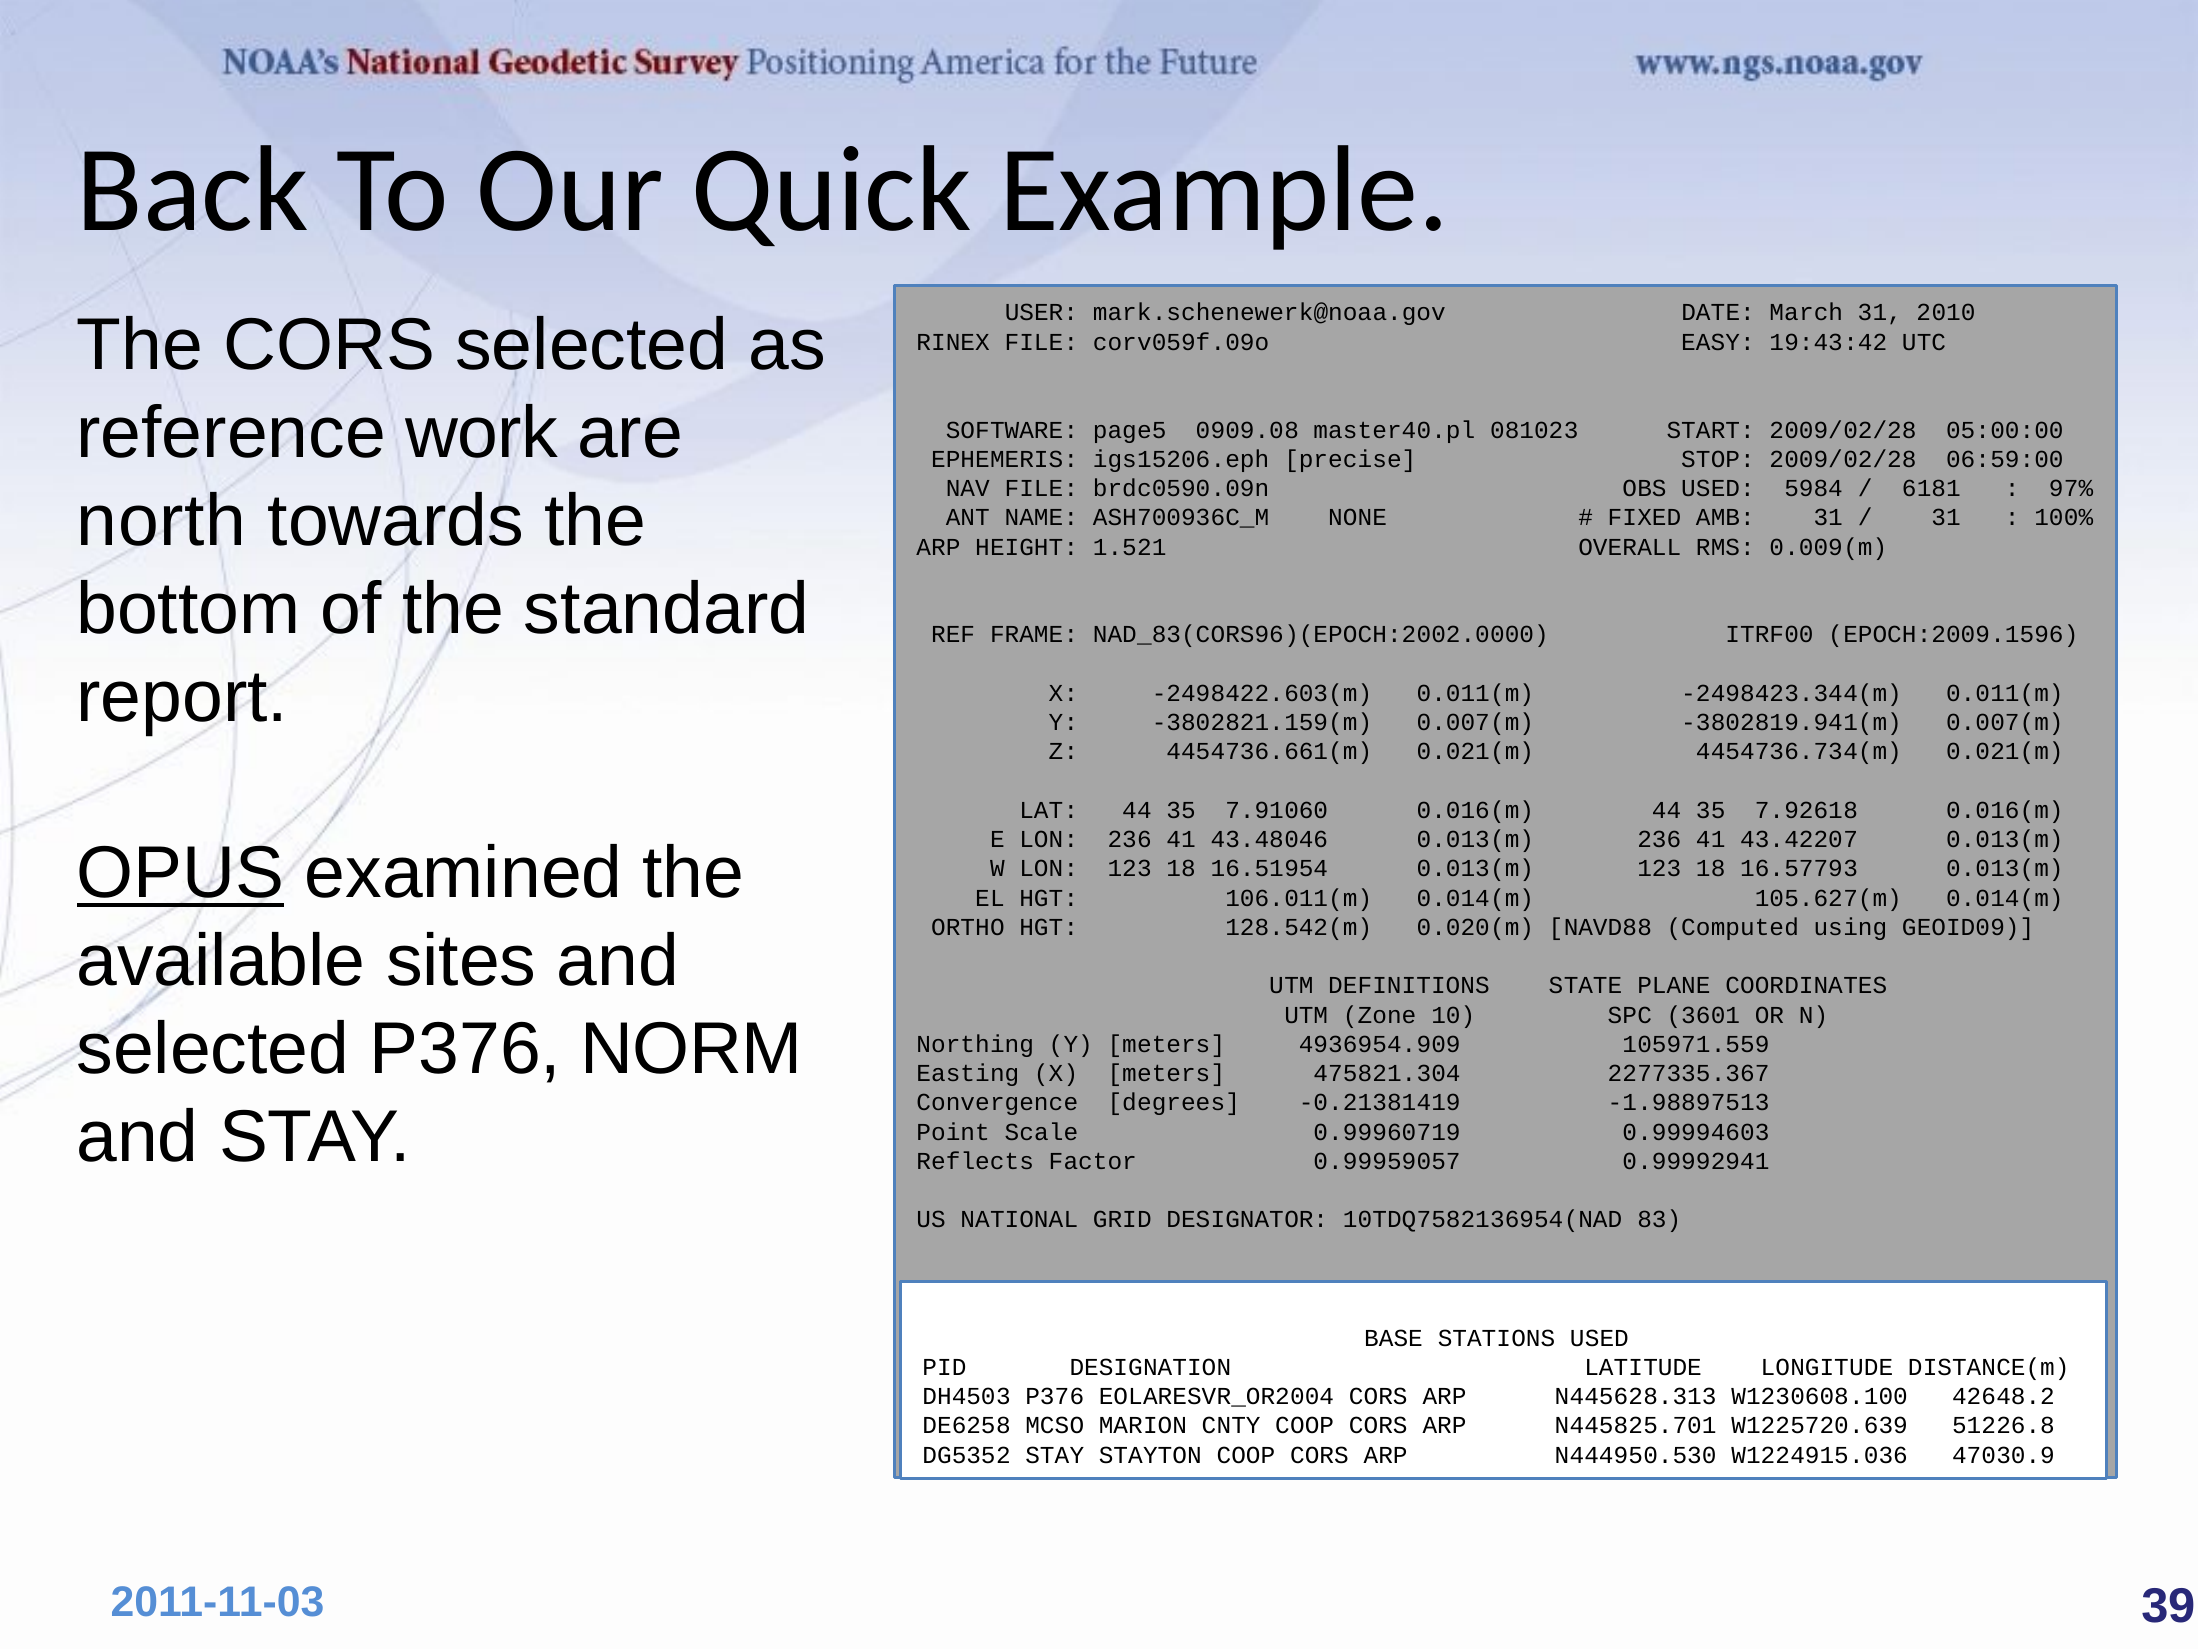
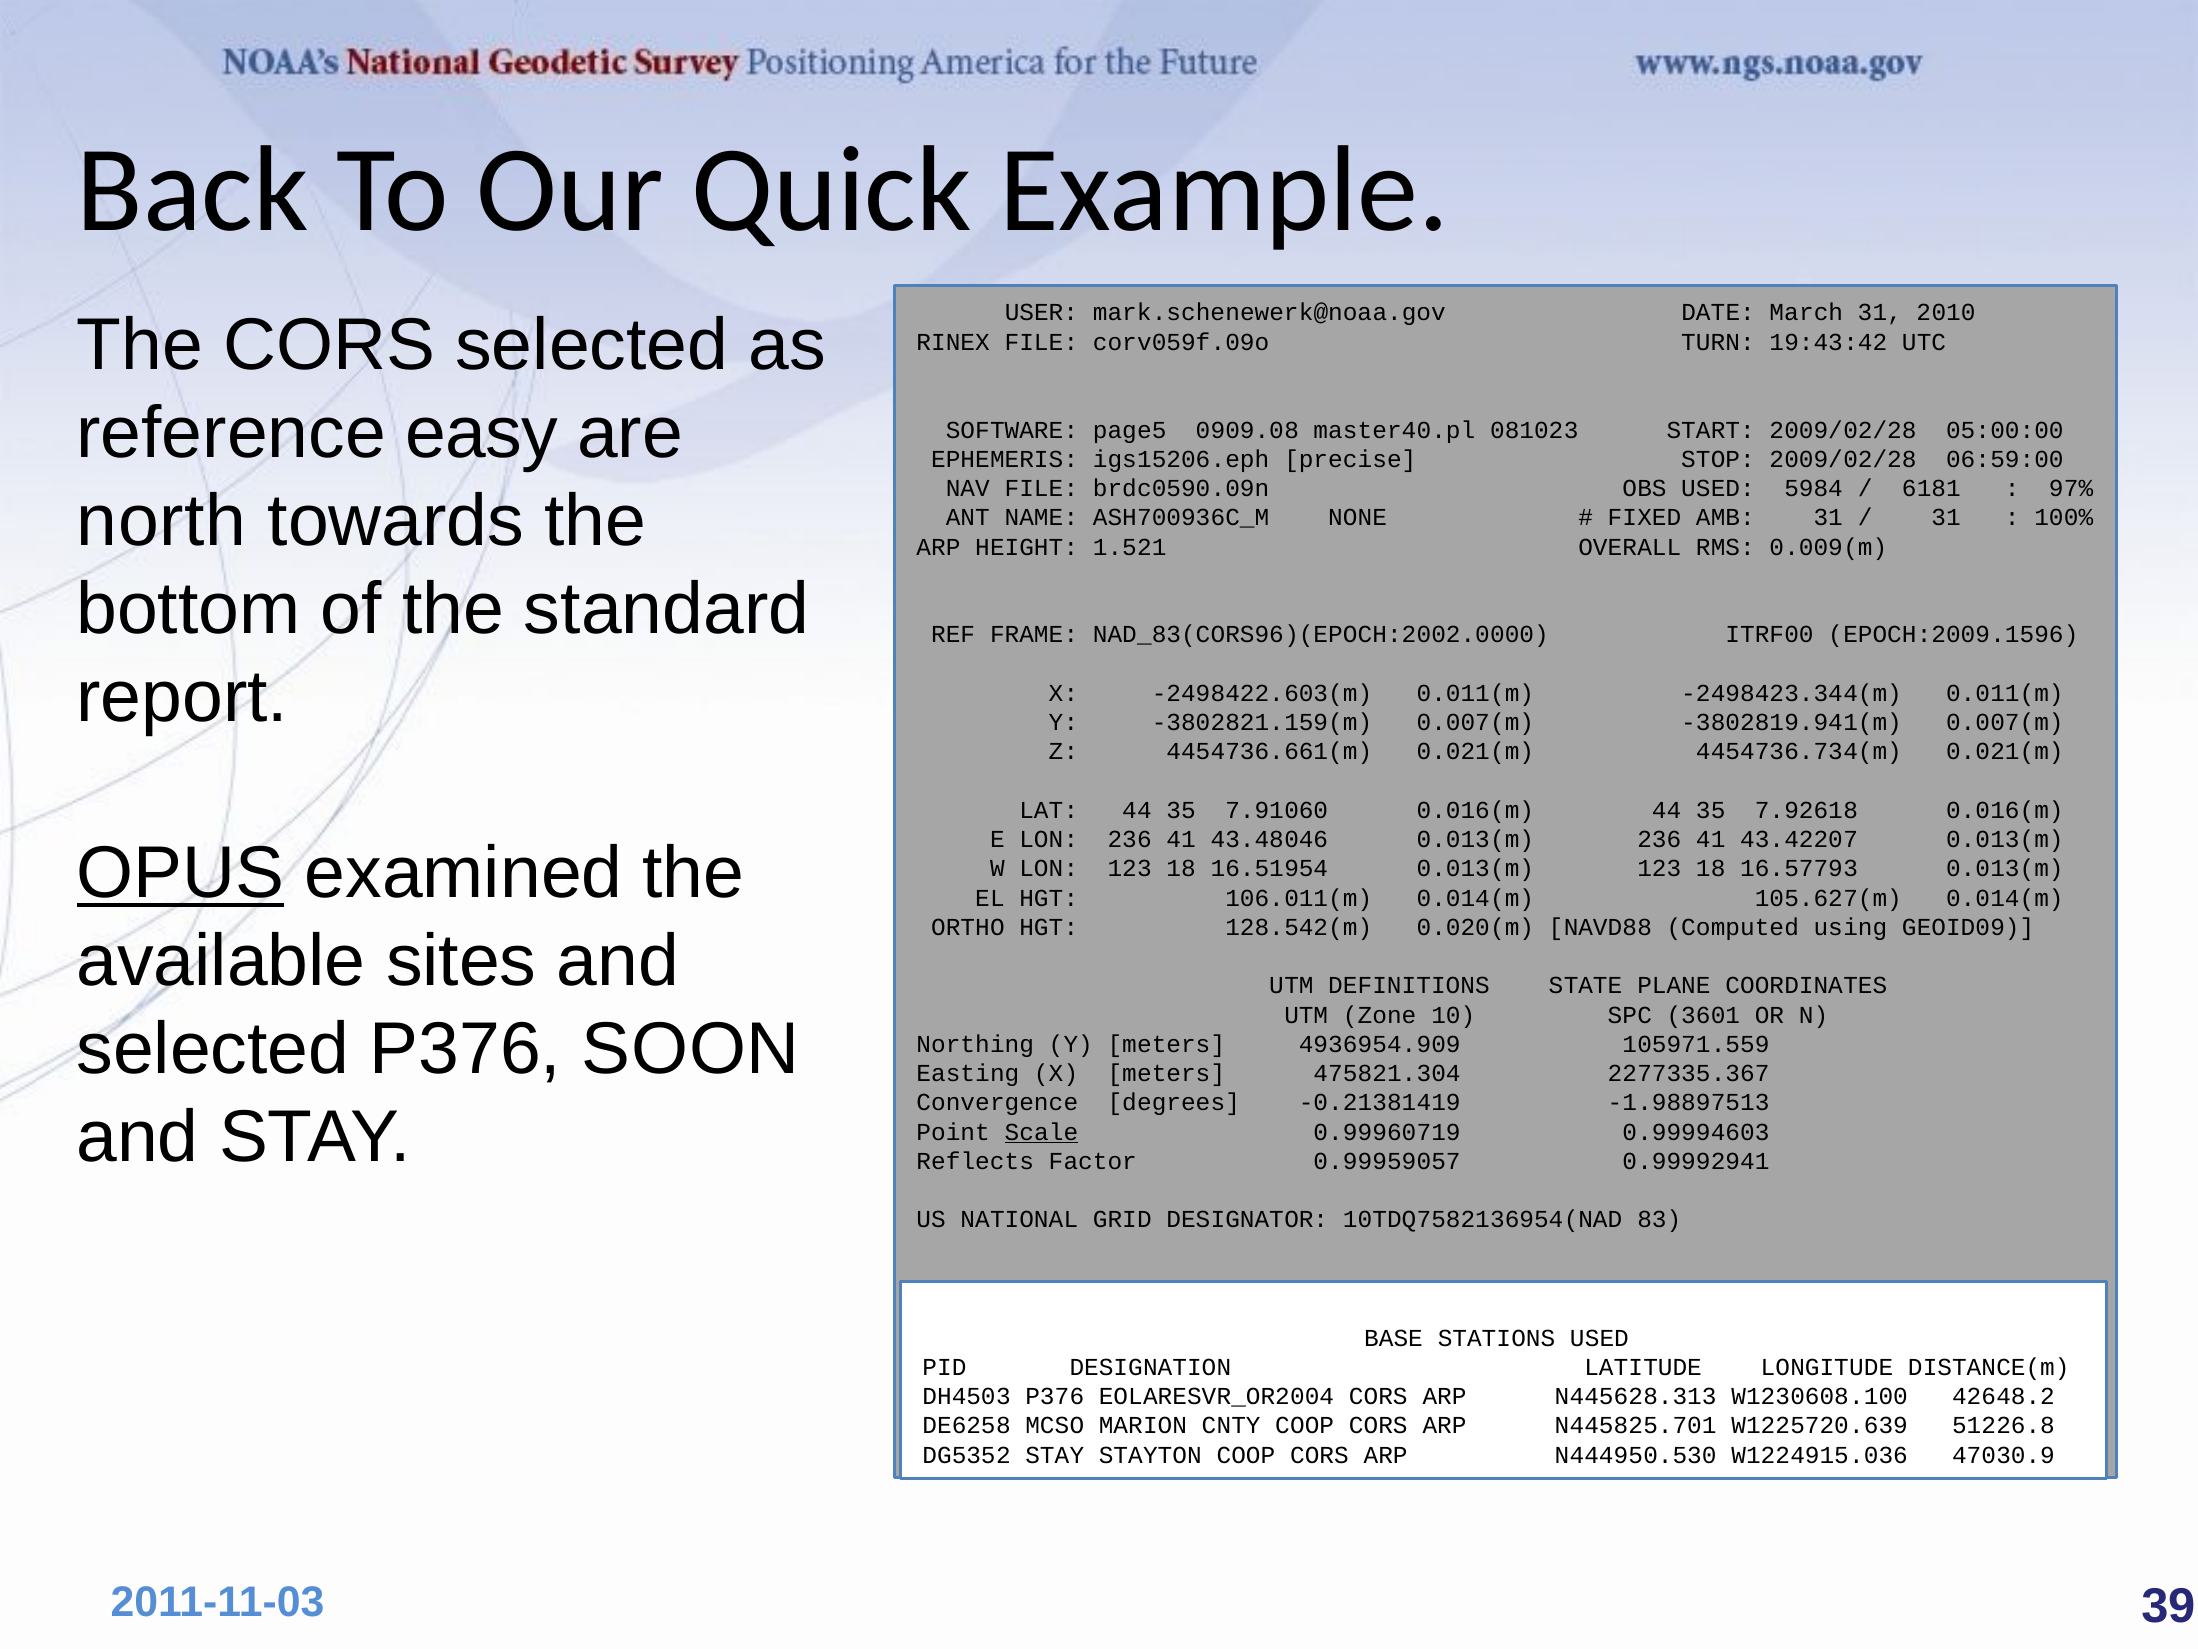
EASY: EASY -> TURN (1718, 342)
work: work -> easy (482, 433)
NORM: NORM -> SOON (691, 1049)
Scale underline: none -> present (1041, 1132)
